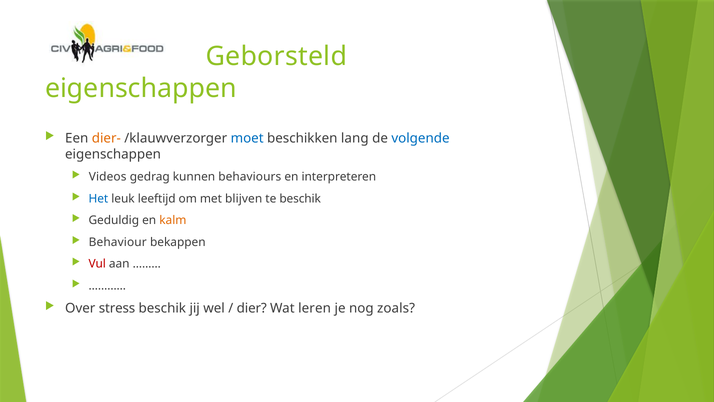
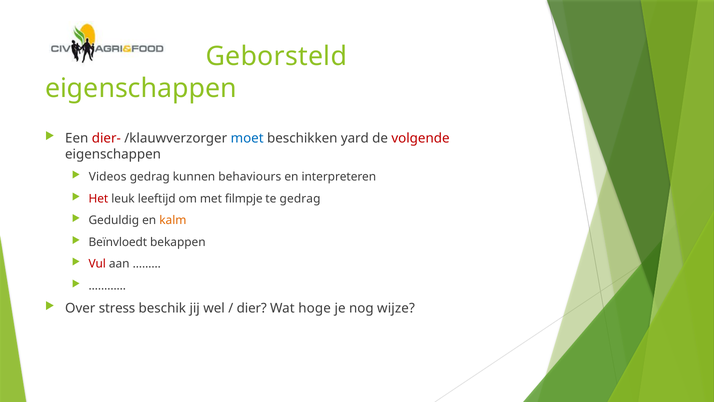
dier- colour: orange -> red (106, 138)
lang: lang -> yard (355, 138)
volgende colour: blue -> red (420, 138)
Het colour: blue -> red (98, 198)
blijven: blijven -> filmpje (244, 198)
te beschik: beschik -> gedrag (300, 198)
Behaviour: Behaviour -> Beïnvloedt (118, 242)
leren: leren -> hoge (315, 308)
zoals: zoals -> wijze (396, 308)
